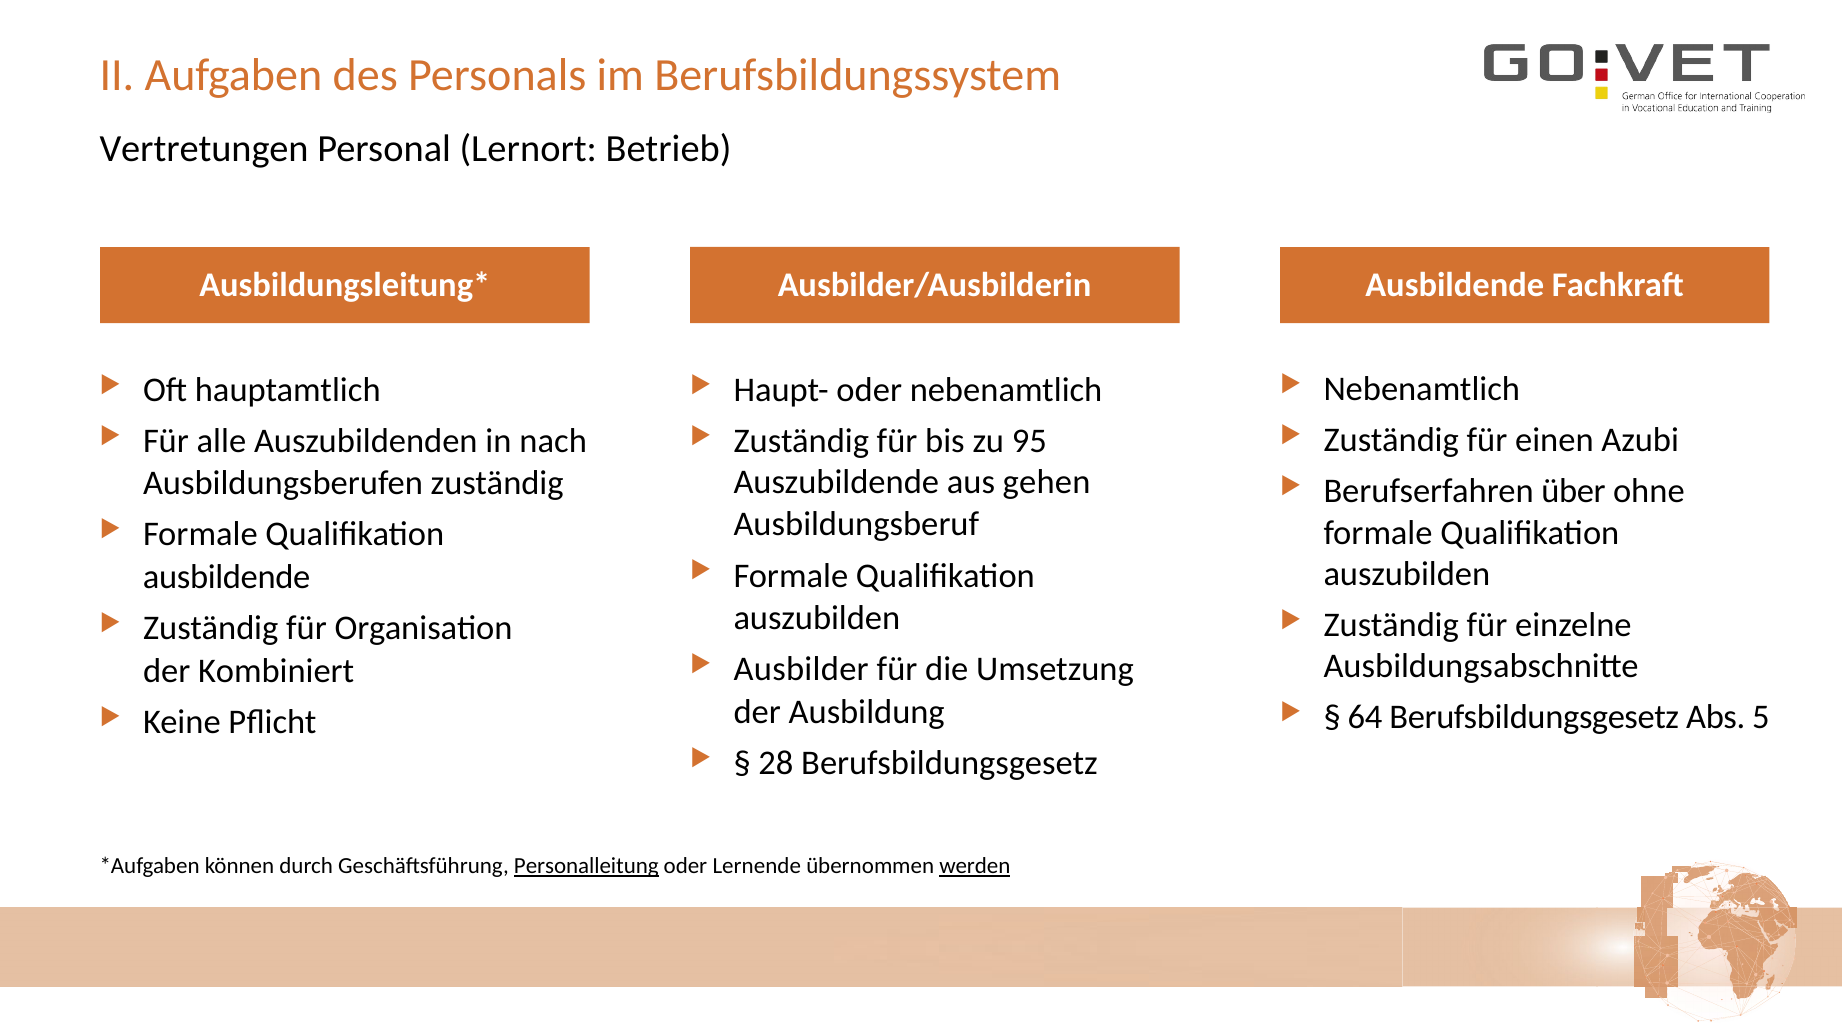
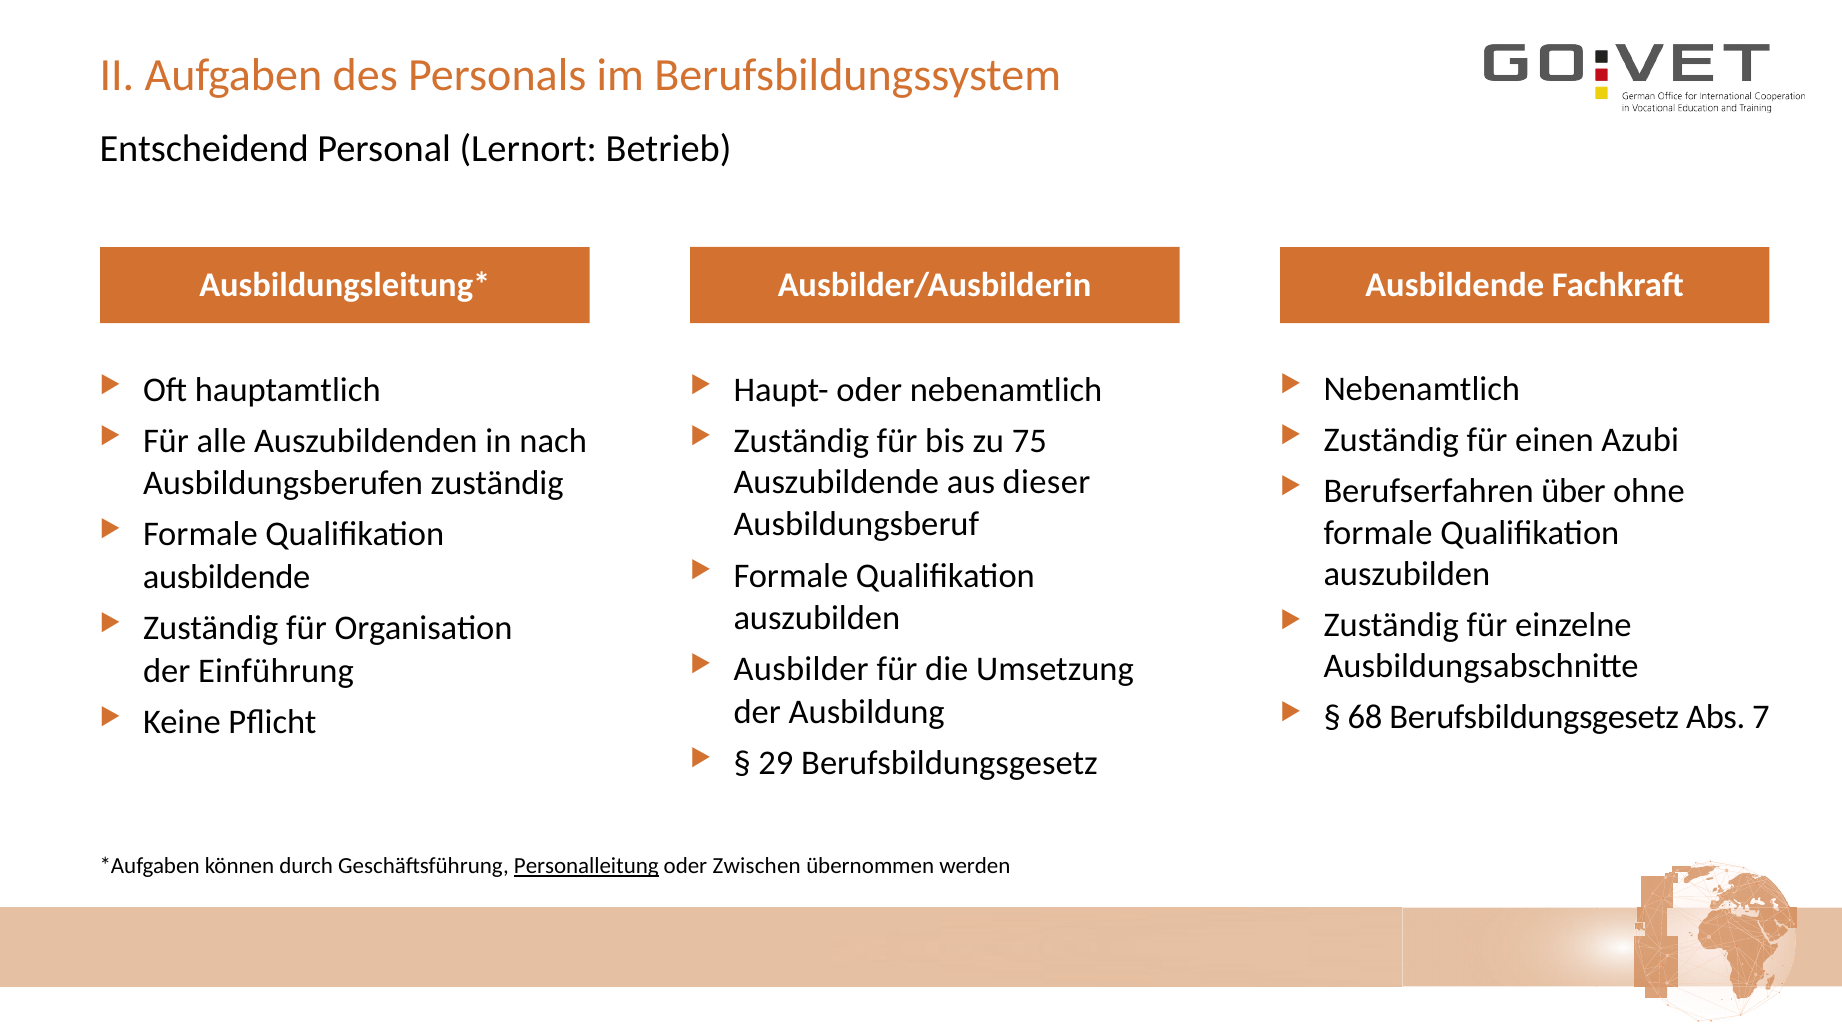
Vertretungen: Vertretungen -> Entscheidend (204, 149)
95: 95 -> 75 (1029, 441)
gehen: gehen -> dieser (1047, 482)
Kombiniert: Kombiniert -> Einführung (276, 671)
64: 64 -> 68 (1365, 718)
5: 5 -> 7 (1761, 718)
28: 28 -> 29 (776, 764)
Lernende: Lernende -> Zwischen (757, 866)
werden underline: present -> none (975, 866)
